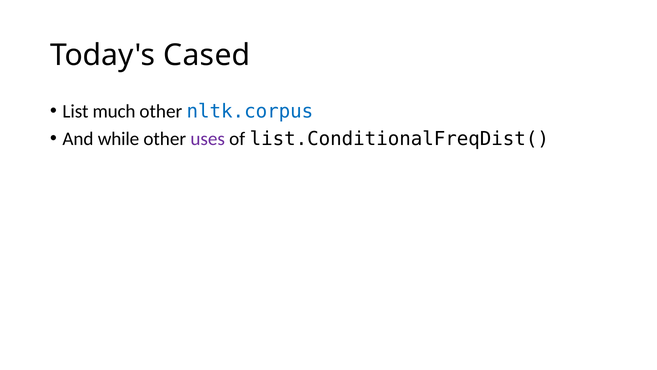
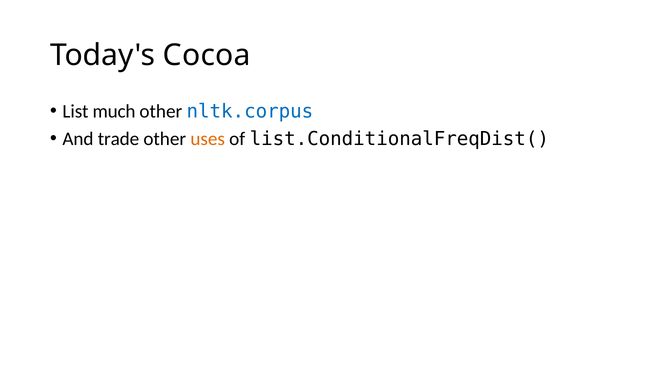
Cased: Cased -> Cocoa (207, 55)
while: while -> trade (119, 139)
uses colour: purple -> orange (208, 139)
